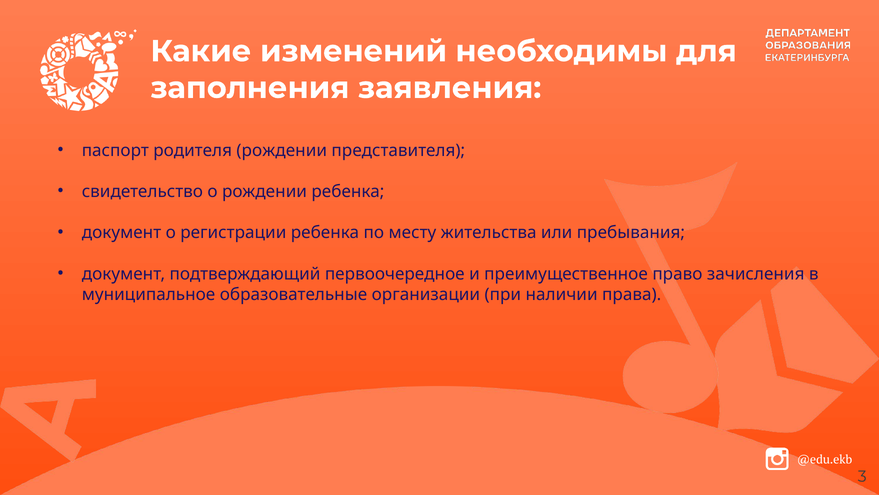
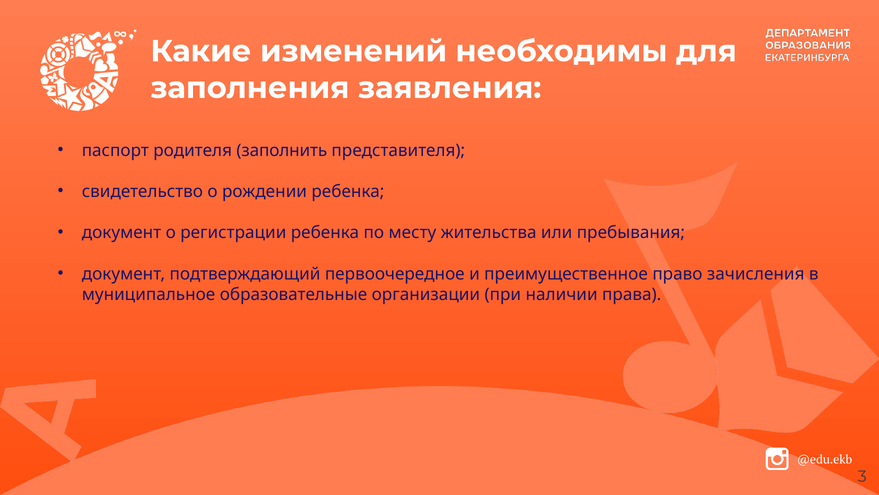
родителя рождении: рождении -> заполнить (282, 150)
